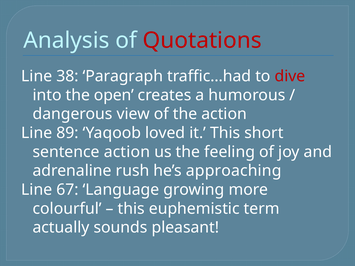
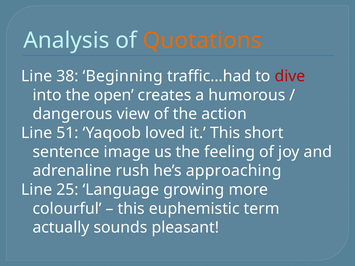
Quotations colour: red -> orange (202, 40)
Paragraph: Paragraph -> Beginning (123, 76)
89: 89 -> 51 (67, 133)
sentence action: action -> image (127, 152)
67: 67 -> 25 (67, 190)
